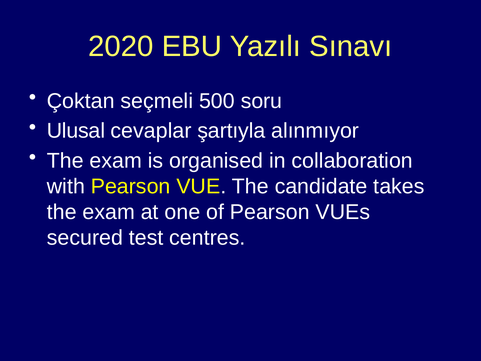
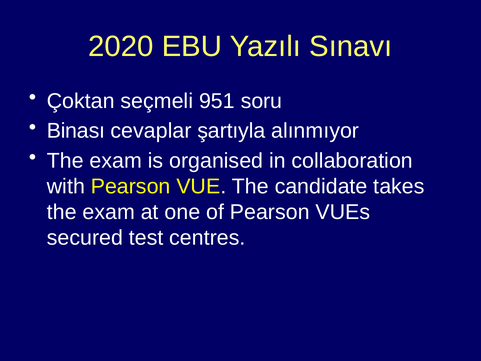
500: 500 -> 951 (217, 101)
Ulusal: Ulusal -> Binası (76, 131)
